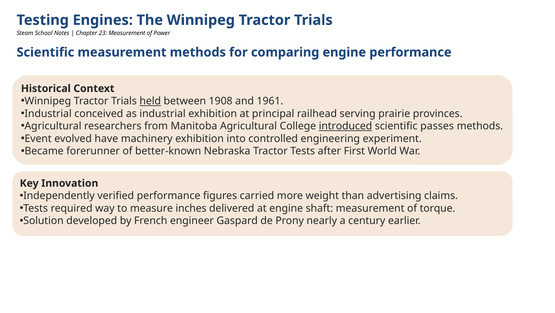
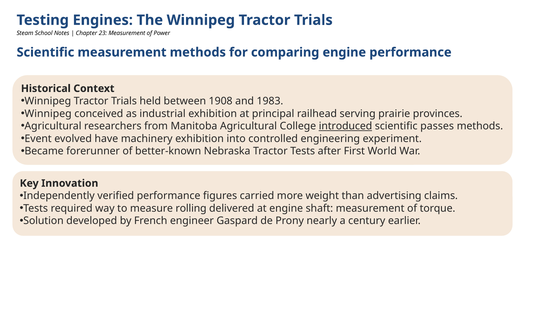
held underline: present -> none (150, 101)
1961: 1961 -> 1983 (270, 101)
Industrial: Industrial -> Winnipeg (48, 113)
inches: inches -> rolling (191, 208)
